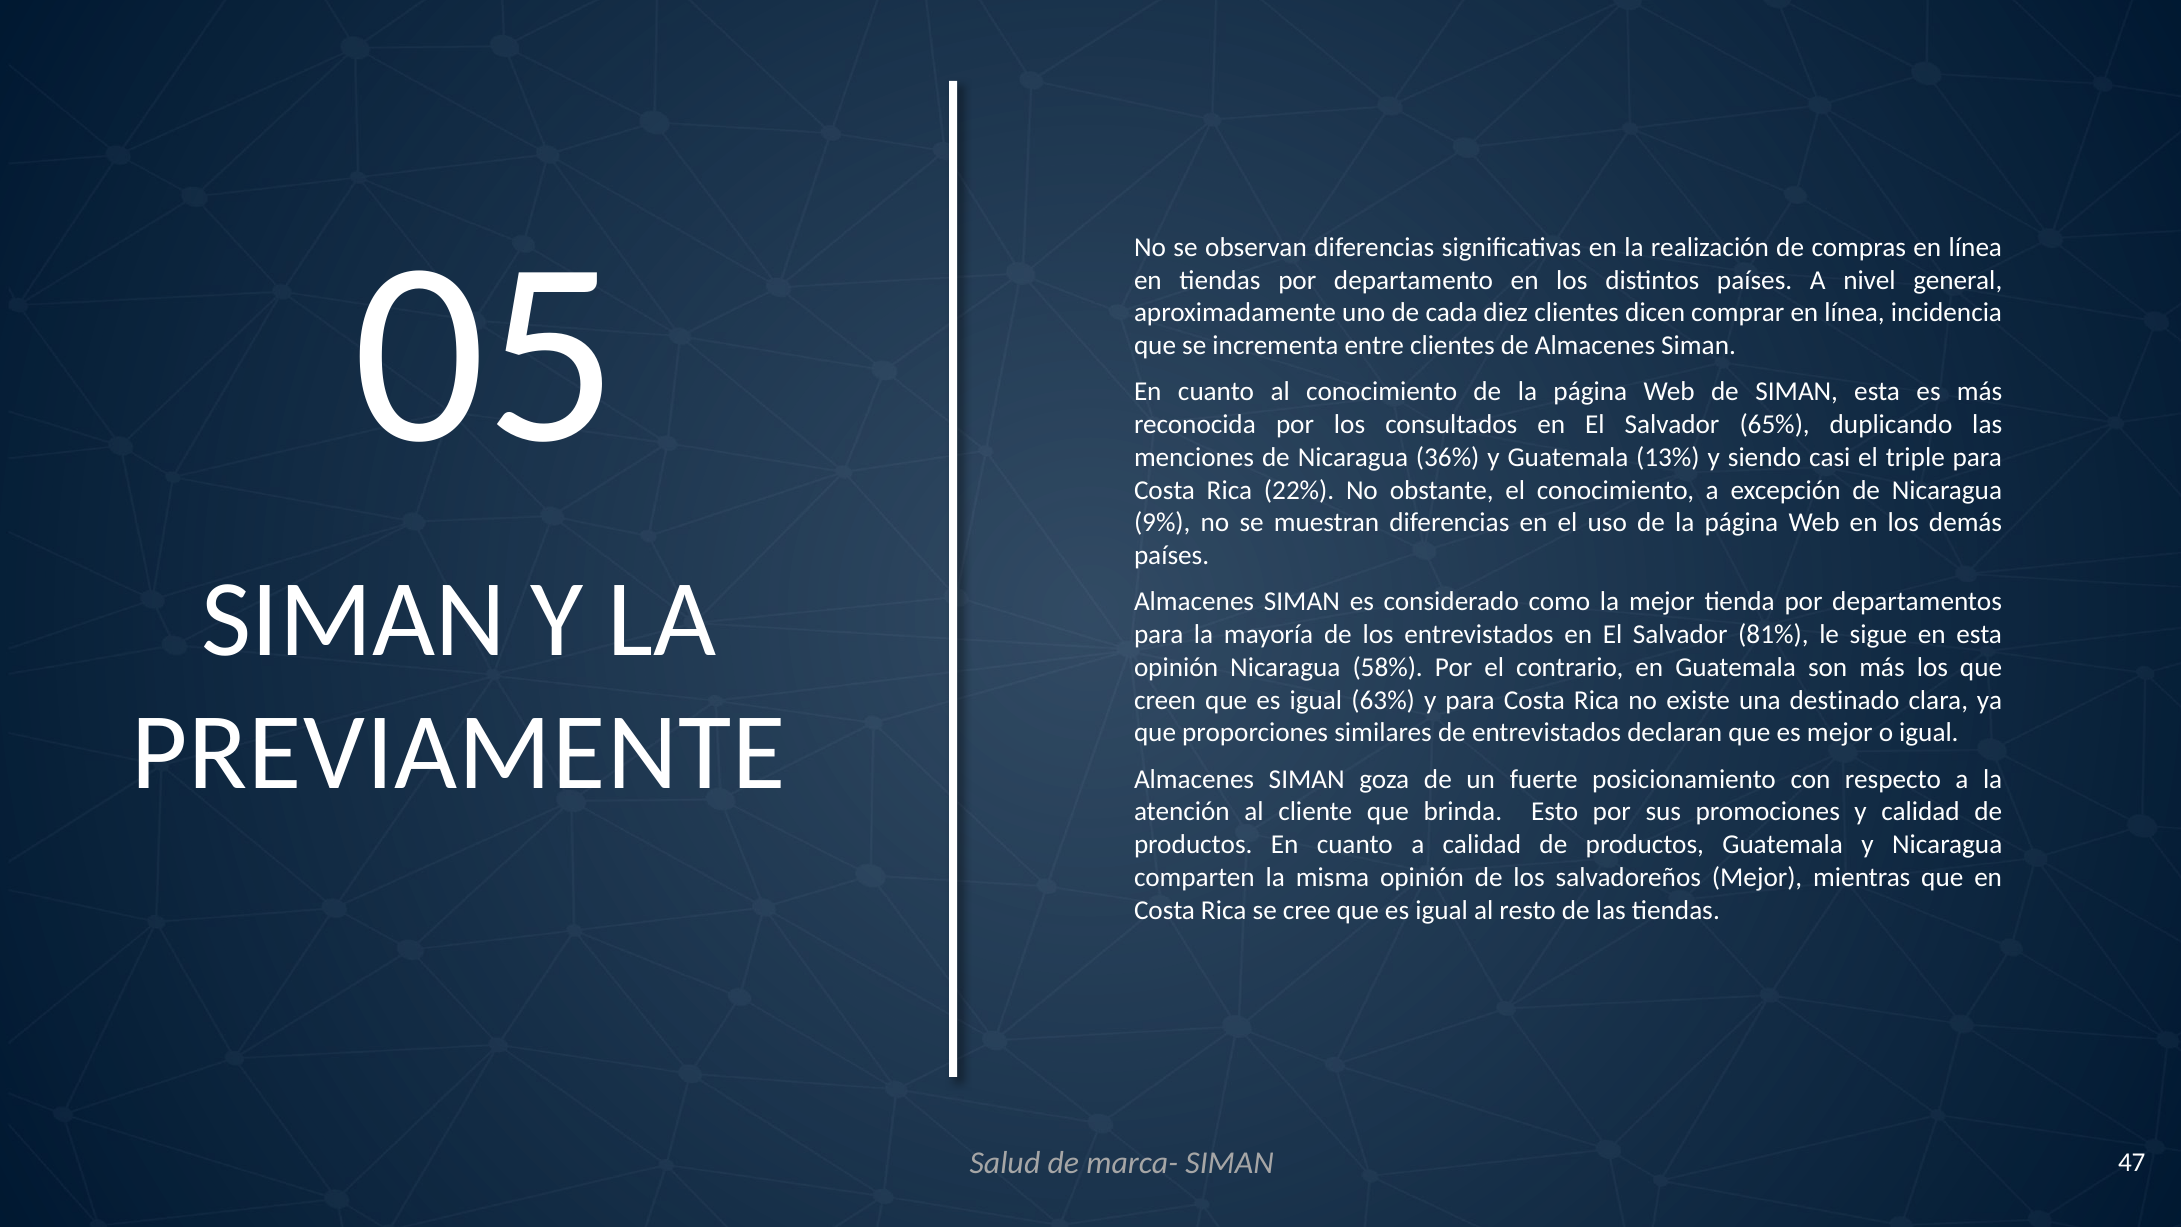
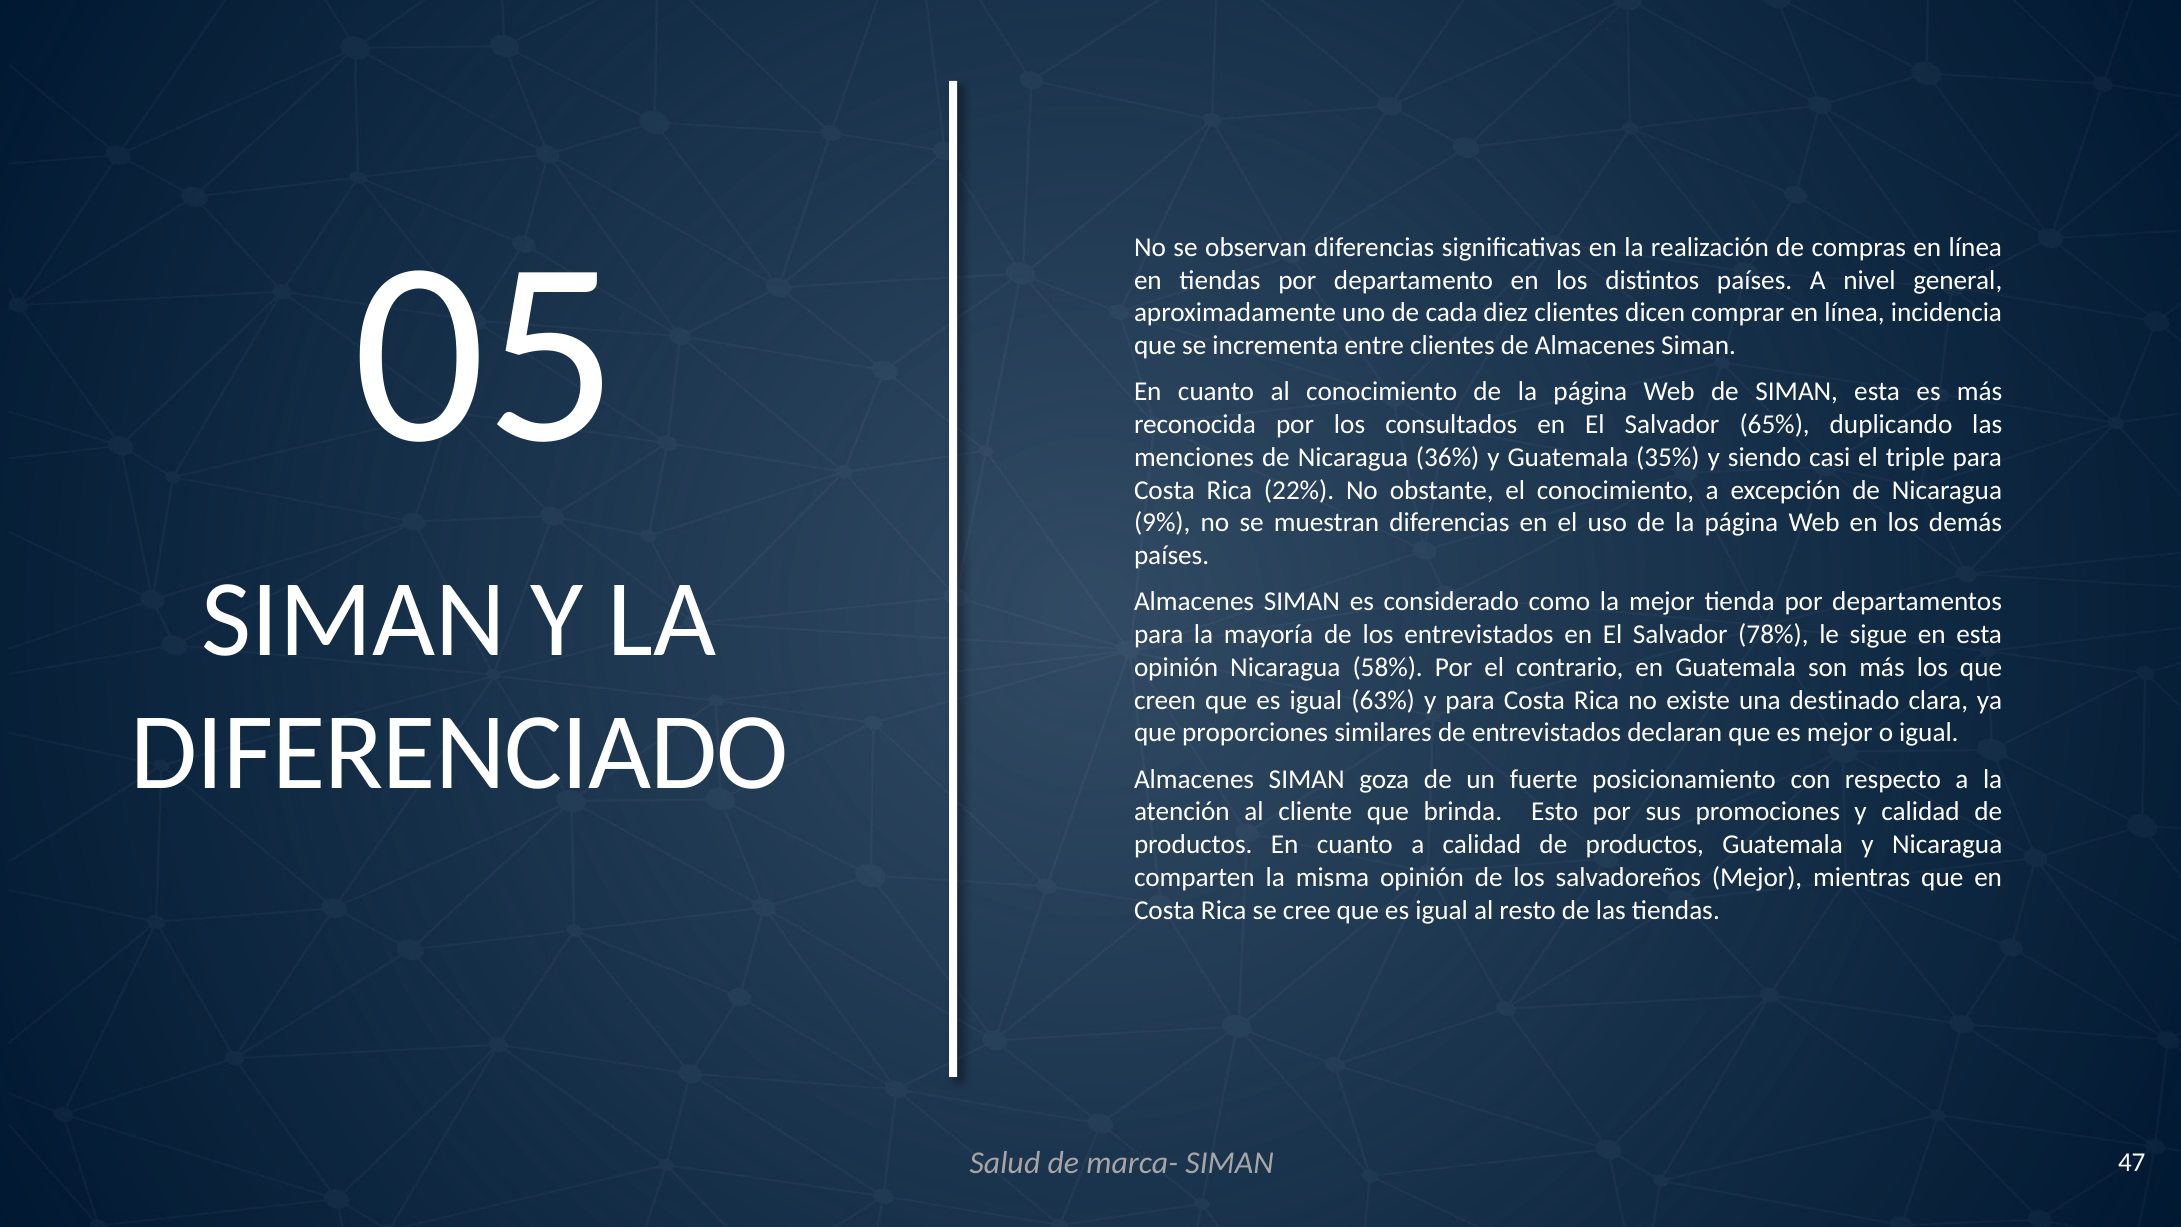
13%: 13% -> 35% (1668, 457)
81%: 81% -> 78% (1773, 635)
PREVIAMENTE: PREVIAMENTE -> DIFERENCIADO (460, 753)
